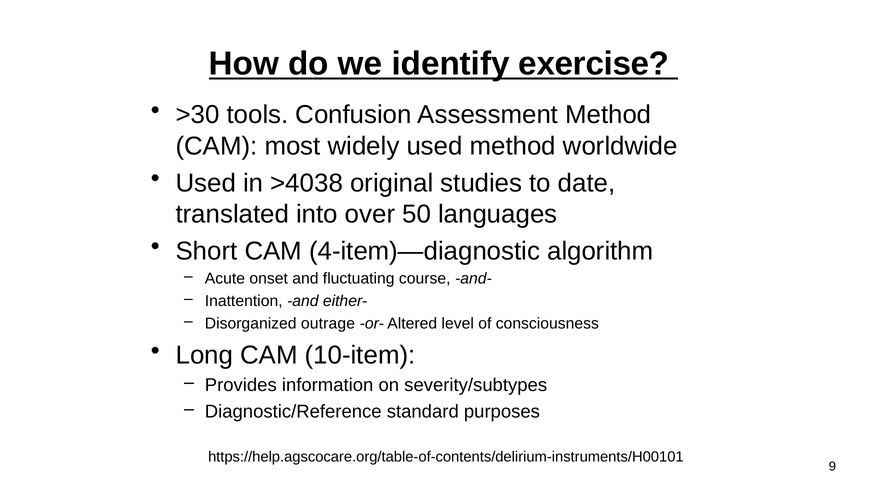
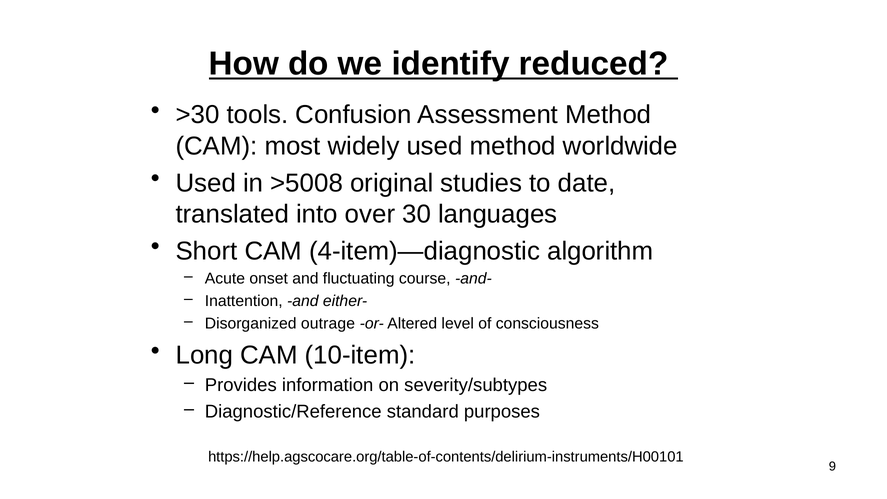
exercise: exercise -> reduced (594, 64)
>4038: >4038 -> >5008 (307, 183)
50: 50 -> 30 (417, 214)
